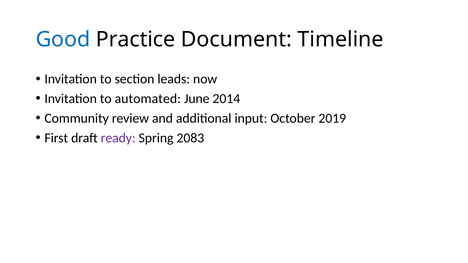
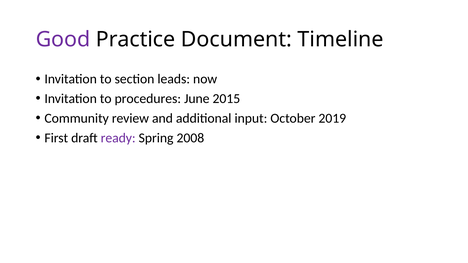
Good colour: blue -> purple (63, 39)
automated: automated -> procedures (148, 99)
2014: 2014 -> 2015 (226, 99)
2083: 2083 -> 2008 (190, 138)
